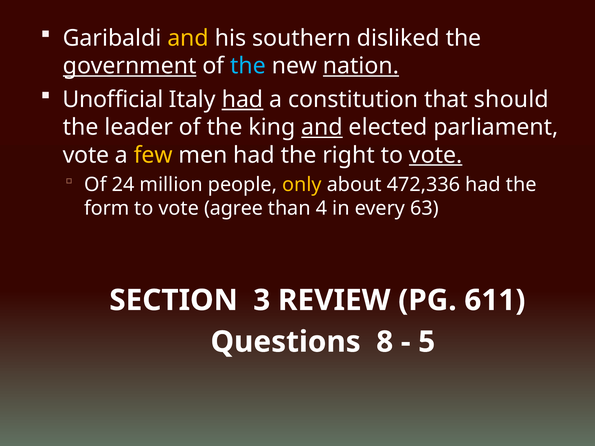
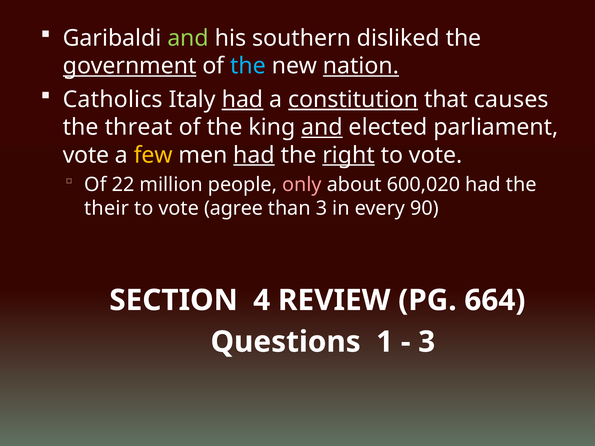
and colour: yellow -> light green (188, 38)
Unofficial: Unofficial -> Catholics (113, 100)
constitution underline: none -> present (353, 100)
should: should -> causes (511, 100)
leader: leader -> threat (139, 127)
had underline: none -> present (254, 155)
right underline: none -> present (349, 155)
vote underline: present -> none (436, 155)
24: 24 -> 22 (123, 185)
only colour: yellow -> pink (302, 185)
472,336: 472,336 -> 600,020 (423, 185)
form: form -> their (107, 209)
than 4: 4 -> 3 (321, 209)
63: 63 -> 90 (425, 209)
3: 3 -> 4 (262, 300)
611: 611 -> 664 (495, 300)
8: 8 -> 1 (385, 342)
5: 5 -> 3 (427, 342)
